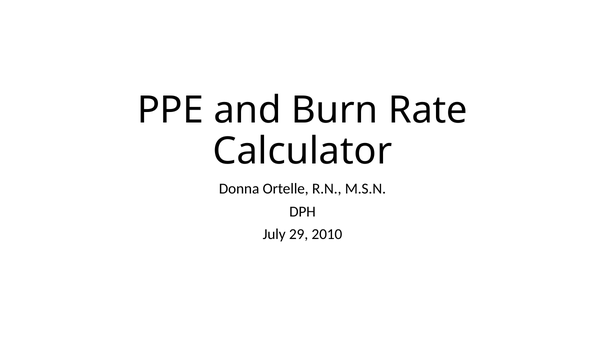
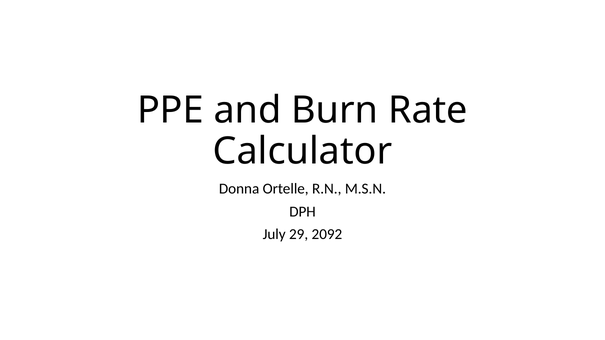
2010: 2010 -> 2092 (327, 234)
